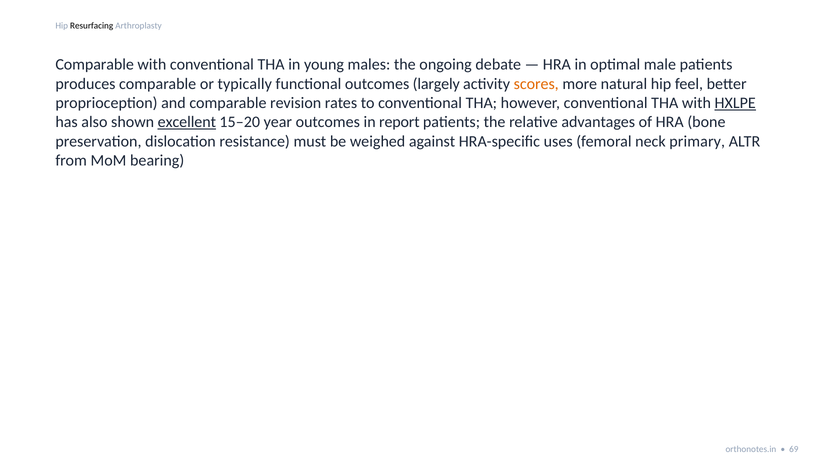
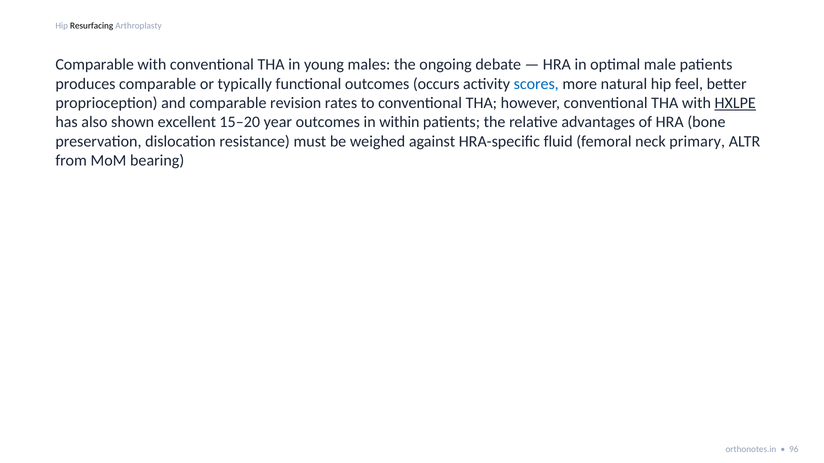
largely: largely -> occurs (436, 84)
scores colour: orange -> blue (536, 84)
excellent underline: present -> none (187, 122)
report: report -> within (399, 122)
uses: uses -> fluid (558, 142)
69: 69 -> 96 (794, 450)
